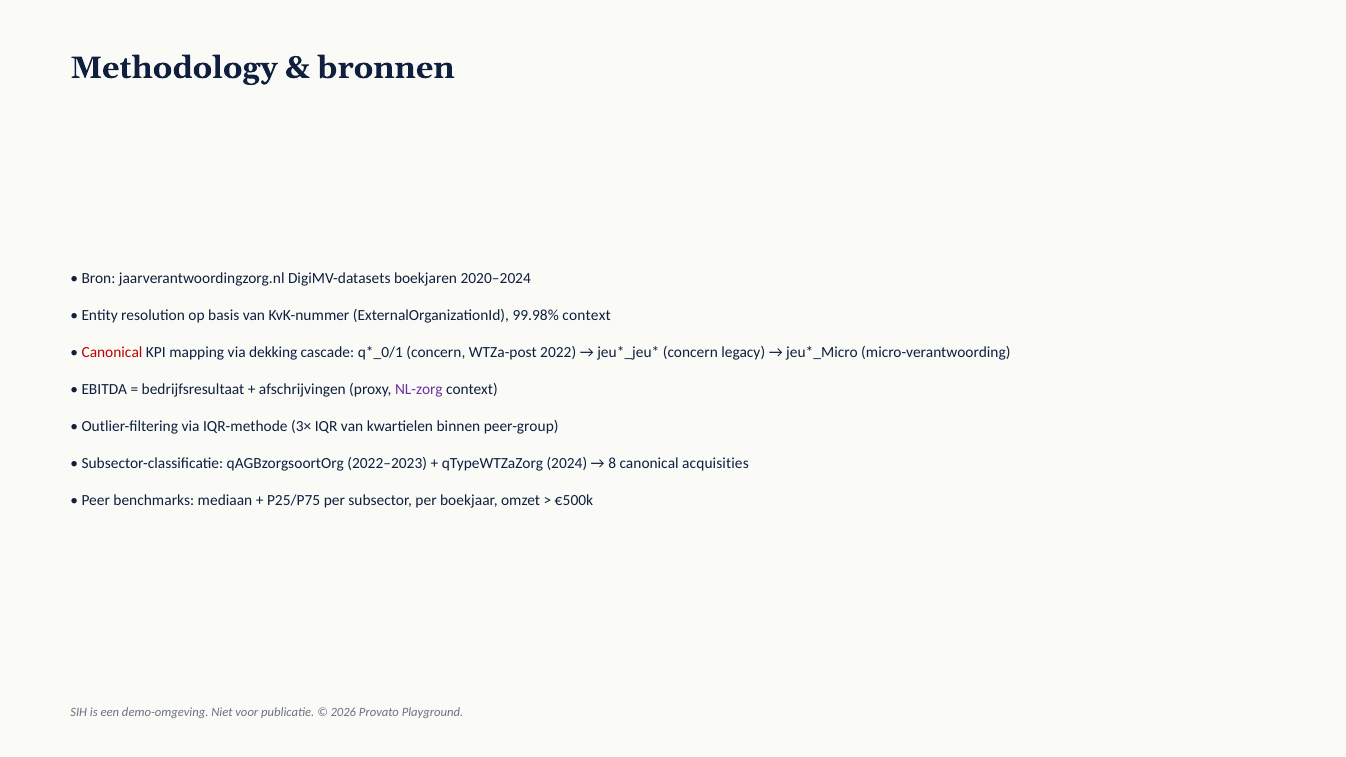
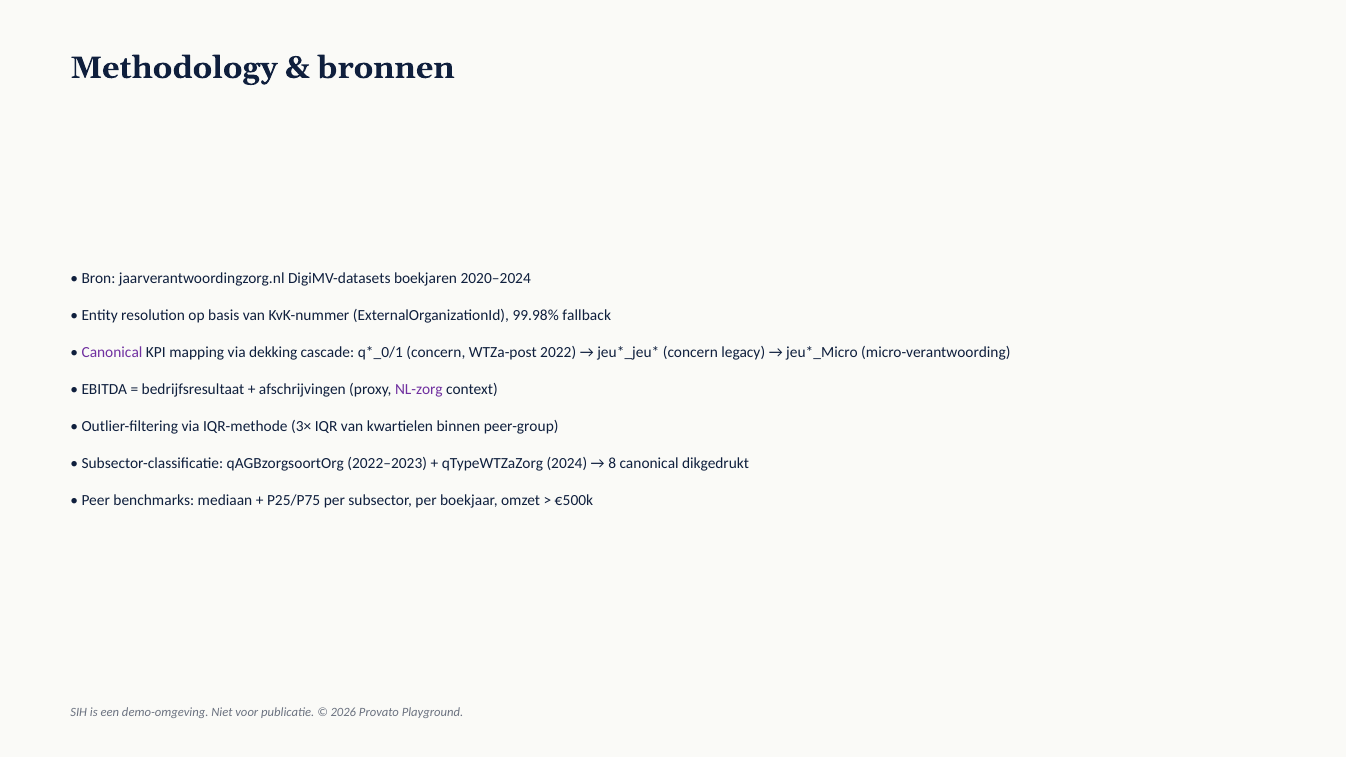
99.98% context: context -> fallback (587, 316)
Canonical colour: red -> purple (112, 353)
acquisities: acquisities -> dikgedrukt (716, 464)
